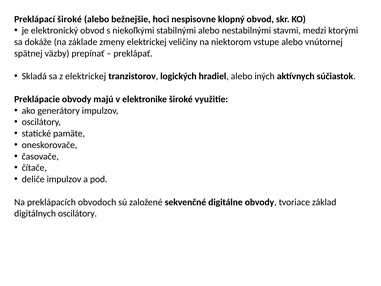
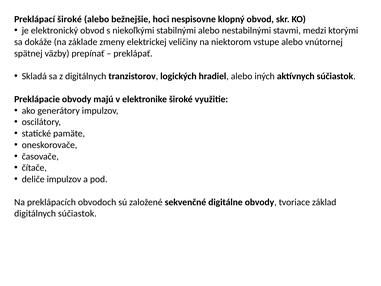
z elektrickej: elektrickej -> digitálnych (86, 76)
digitálnych oscilátory: oscilátory -> súčiastok (77, 213)
